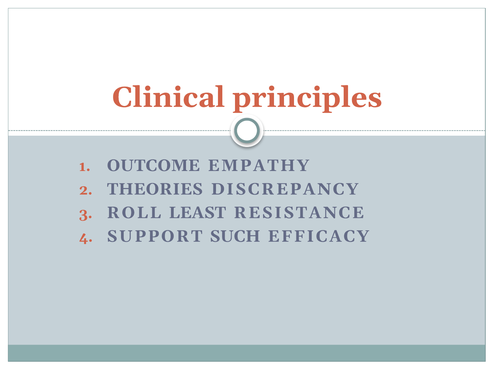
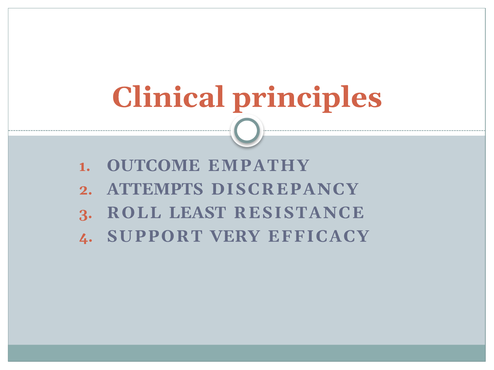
THEORIES: THEORIES -> ATTEMPTS (155, 189)
SUCH: SUCH -> VERY (235, 237)
